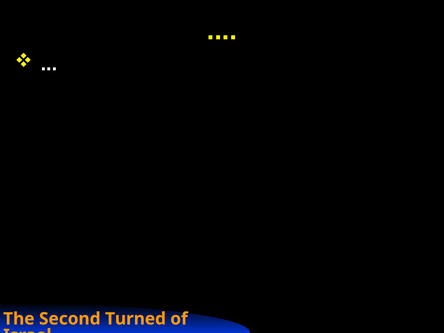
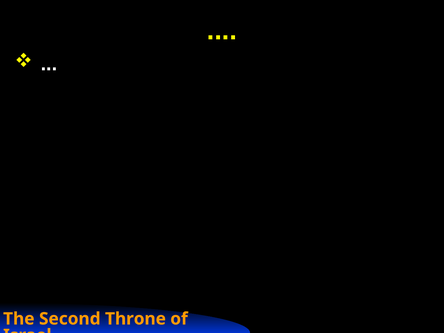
Turned: Turned -> Throne (135, 319)
